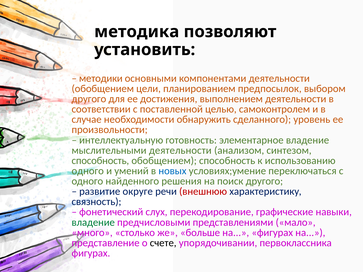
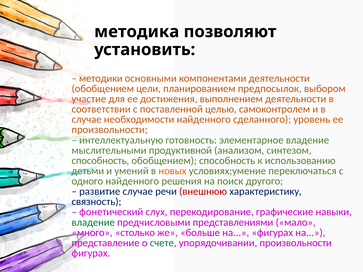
другого: другого -> участие (89, 99)
необходимости обнаружить: обнаружить -> найденного (204, 120)
мыслительными деятельности: деятельности -> продуктивной (180, 150)
одного: одного -> детьми (88, 171)
новых colour: blue -> orange (172, 171)
развитие округе: округе -> случае (138, 192)
счете colour: black -> green (163, 243)
упорядочивании первоклассника: первоклассника -> произвольности (296, 243)
